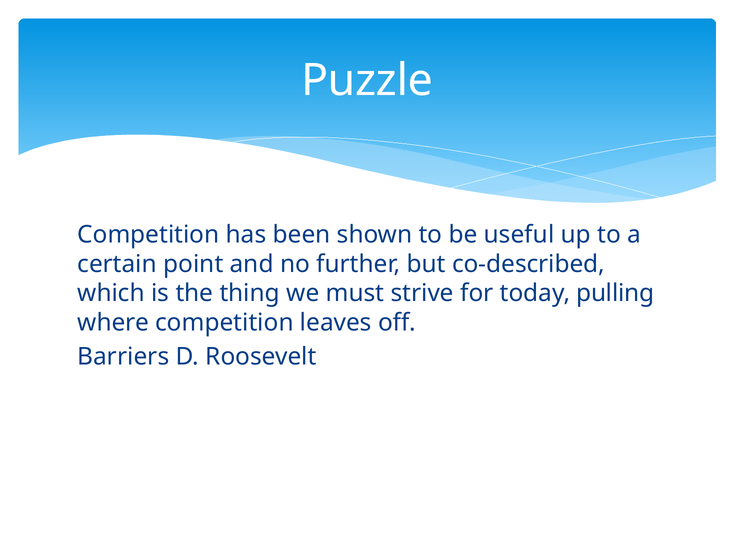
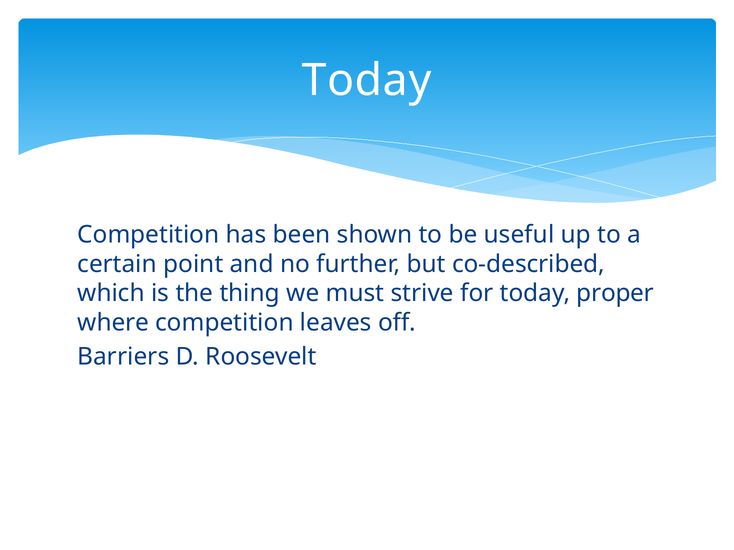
Puzzle: Puzzle -> Today (367, 81)
pulling: pulling -> proper (615, 294)
